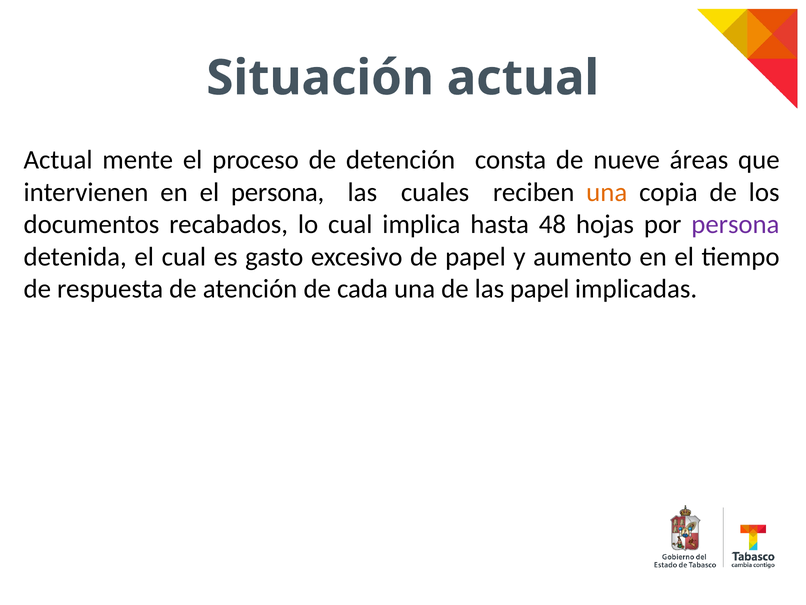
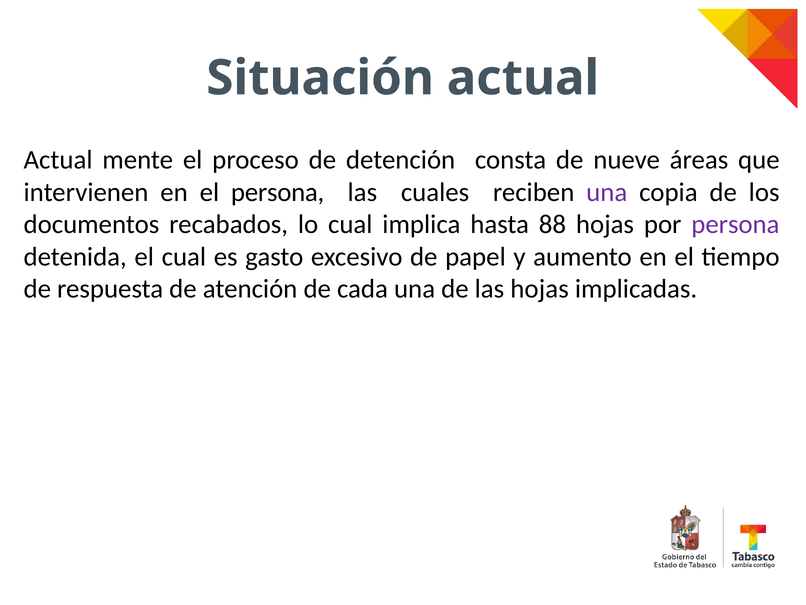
una colour: orange -> purple (607, 192)
48: 48 -> 88 (552, 224)
las papel: papel -> hojas (540, 289)
